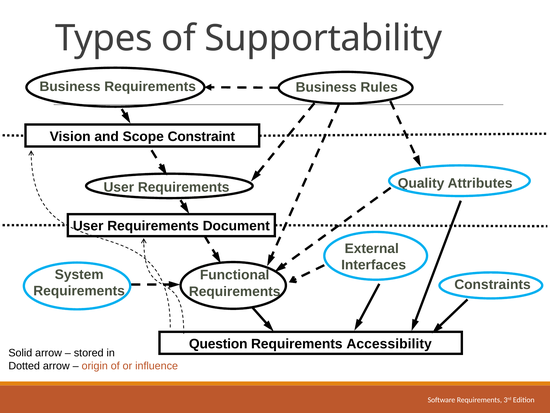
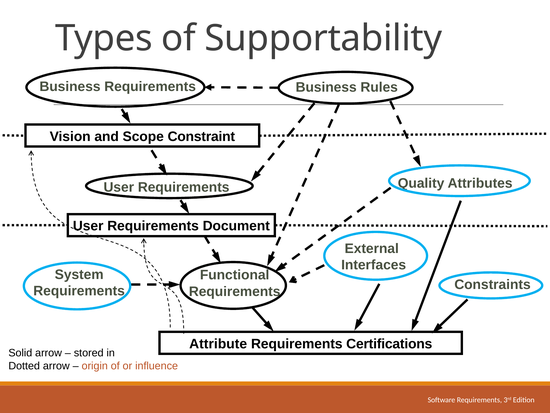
Question: Question -> Attribute (218, 343)
Accessibility: Accessibility -> Certifications (389, 343)
